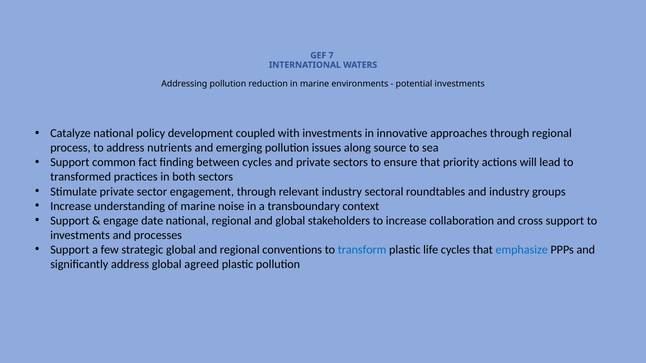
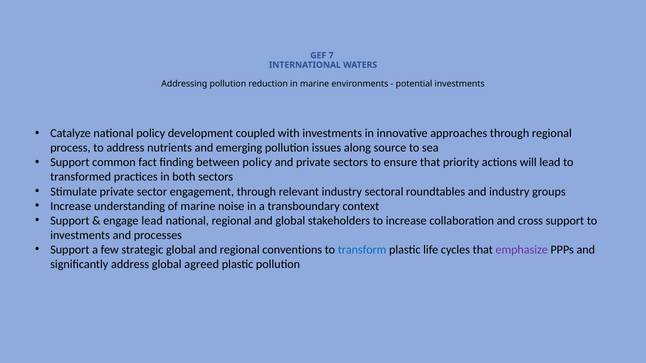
between cycles: cycles -> policy (257, 163)
engage date: date -> lead (152, 221)
emphasize colour: blue -> purple (522, 250)
